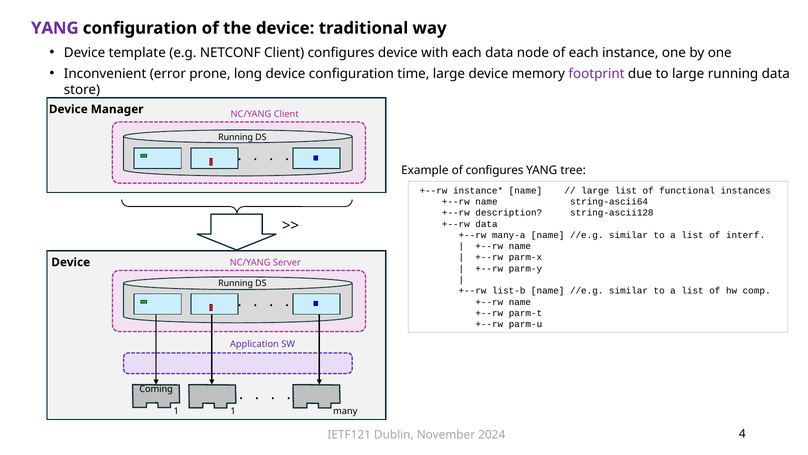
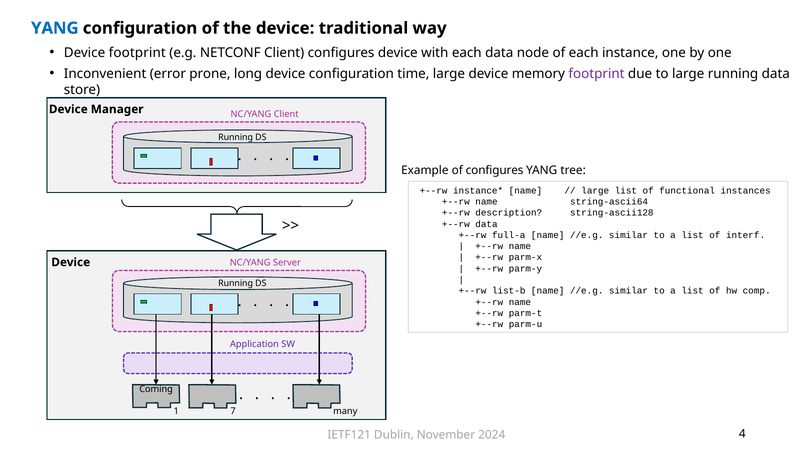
YANG colour: purple -> blue (55, 28)
Device template: template -> footprint (137, 53)
many-a: many-a -> full-a (509, 235)
1 1: 1 -> 7 (233, 411)
